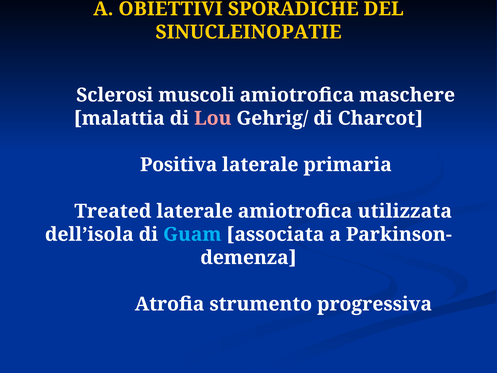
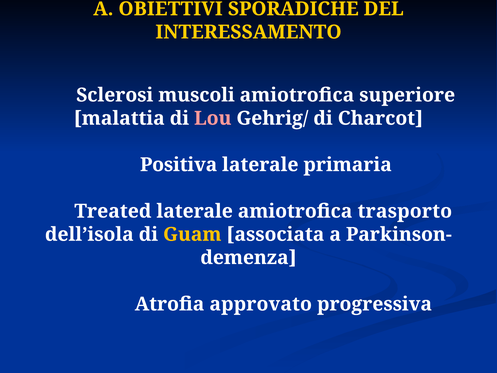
SINUCLEINOPATIE: SINUCLEINOPATIE -> INTERESSAMENTO (249, 32)
maschere: maschere -> superiore (407, 95)
utilizzata: utilizzata -> trasporto (405, 211)
Guam colour: light blue -> yellow (192, 234)
strumento: strumento -> approvato (261, 304)
